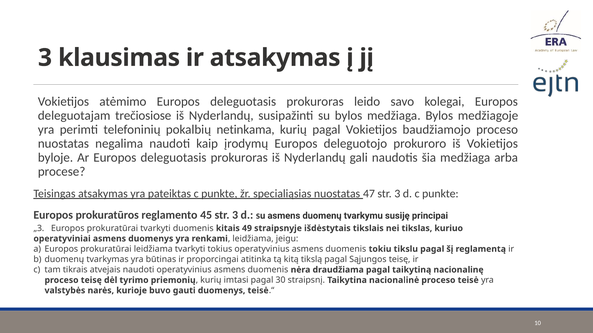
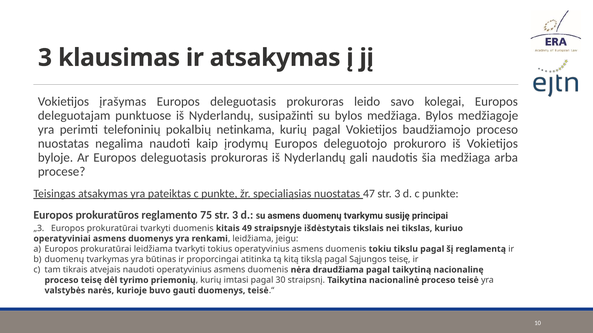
atėmimo: atėmimo -> įrašymas (123, 102)
trečiosiose: trečiosiose -> punktuose (143, 116)
45: 45 -> 75 (206, 215)
